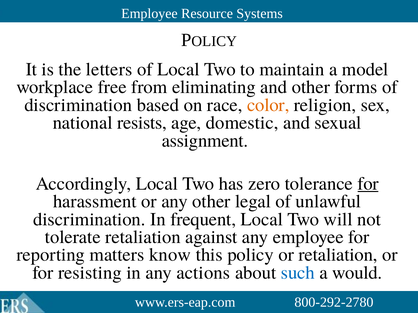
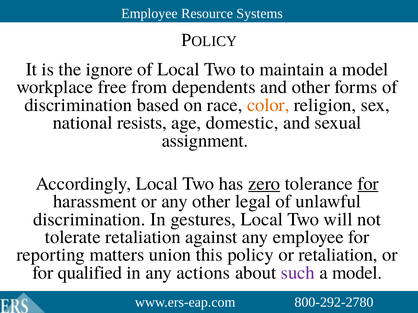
letters: letters -> ignore (109, 69)
eliminating: eliminating -> dependents (214, 87)
zero underline: none -> present (264, 184)
frequent: frequent -> gestures (203, 220)
know: know -> union (170, 255)
resisting: resisting -> qualified (90, 273)
such colour: blue -> purple (298, 273)
would: would -> model (357, 273)
